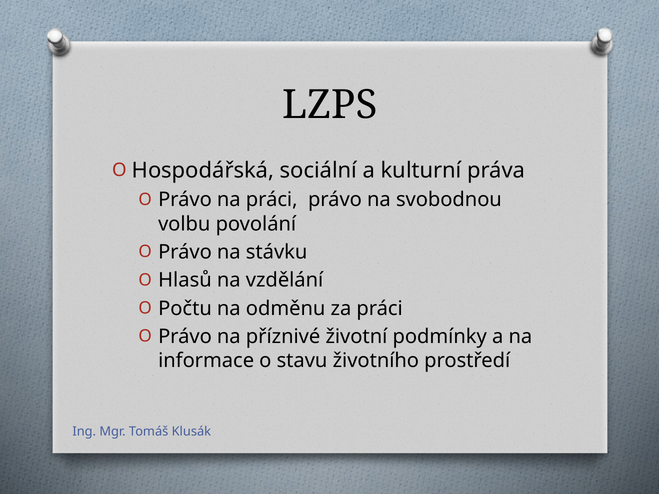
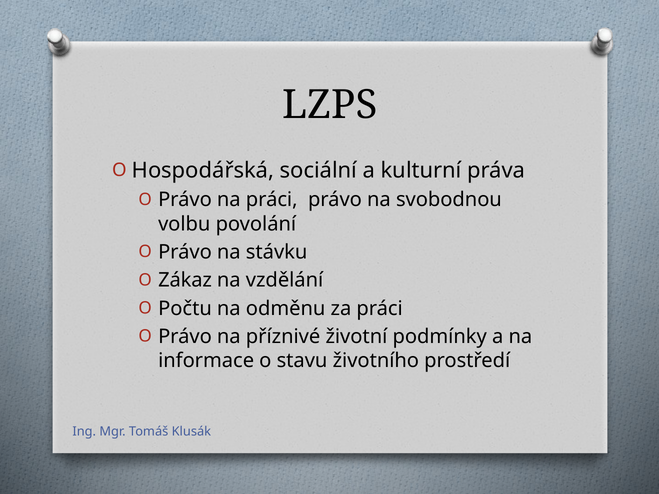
Hlasů: Hlasů -> Zákaz (185, 280)
